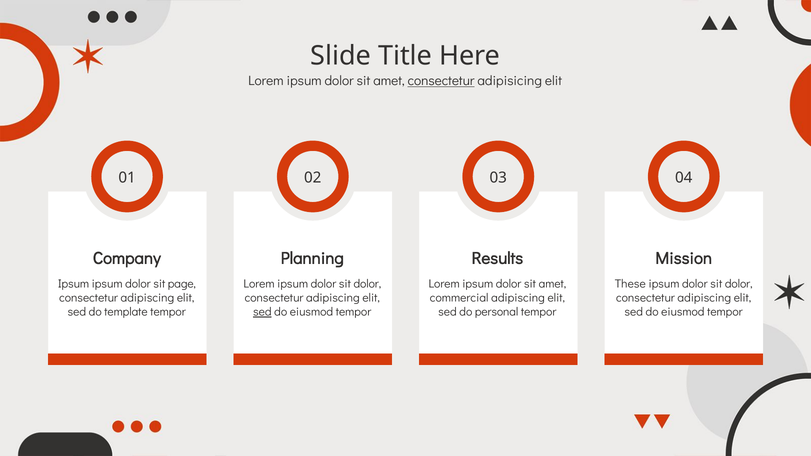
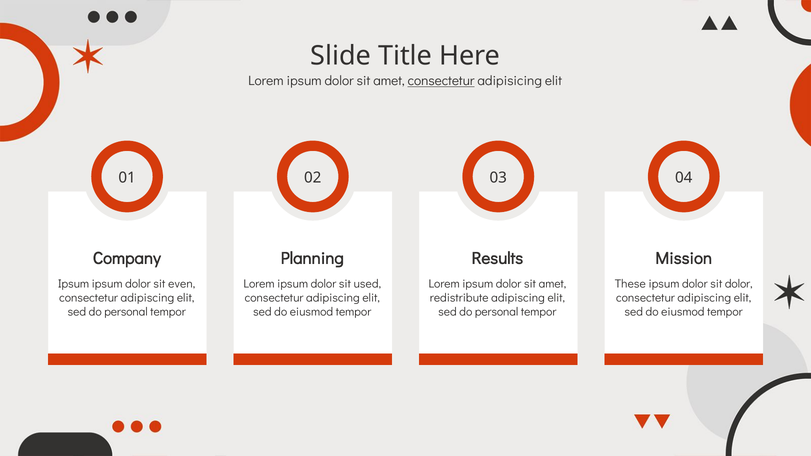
page: page -> even (182, 284)
dolor: dolor -> used (367, 284)
commercial: commercial -> redistribute (459, 298)
template: template -> personal (126, 312)
sed underline: present -> none (262, 312)
